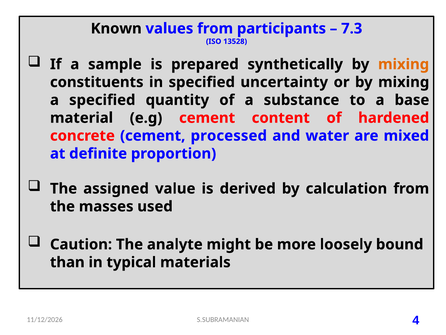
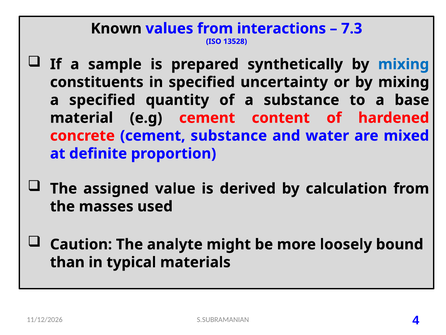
participants: participants -> interactions (281, 29)
mixing colour: orange -> blue (404, 64)
cement processed: processed -> substance (229, 136)
